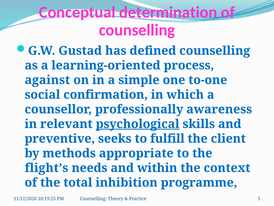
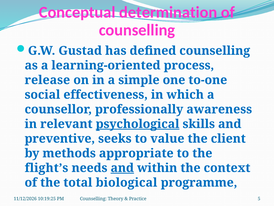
against: against -> release (47, 80)
confirmation: confirmation -> effectiveness (106, 94)
fulfill: fulfill -> value (167, 138)
and underline: none -> present (122, 168)
inhibition: inhibition -> biological (126, 182)
